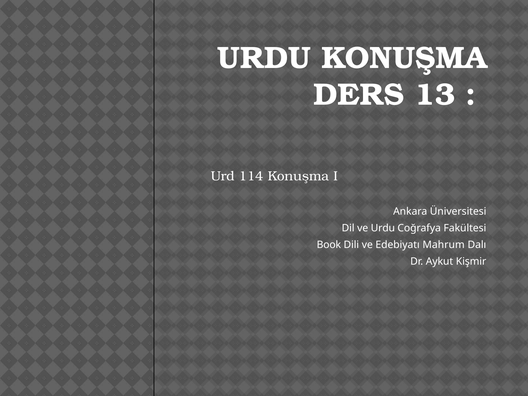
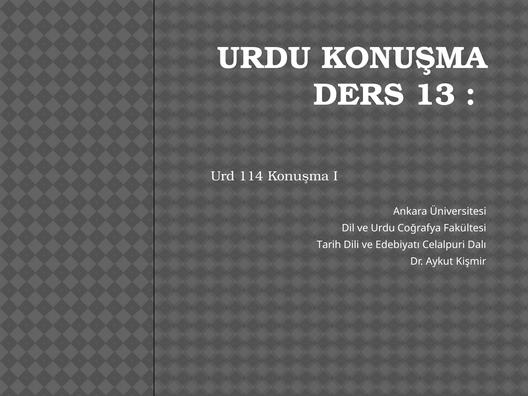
Book: Book -> Tarih (329, 245)
Mahrum: Mahrum -> Celalpuri (444, 245)
